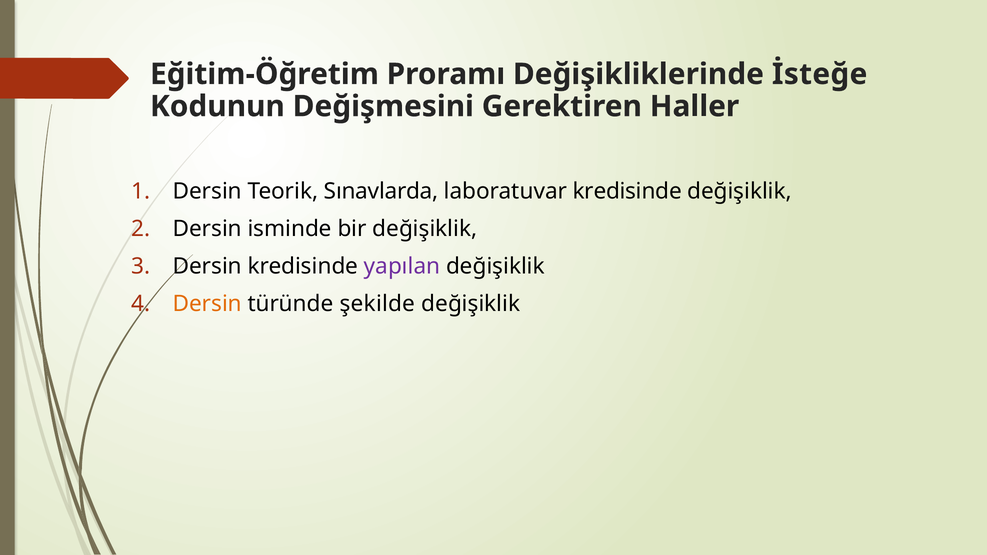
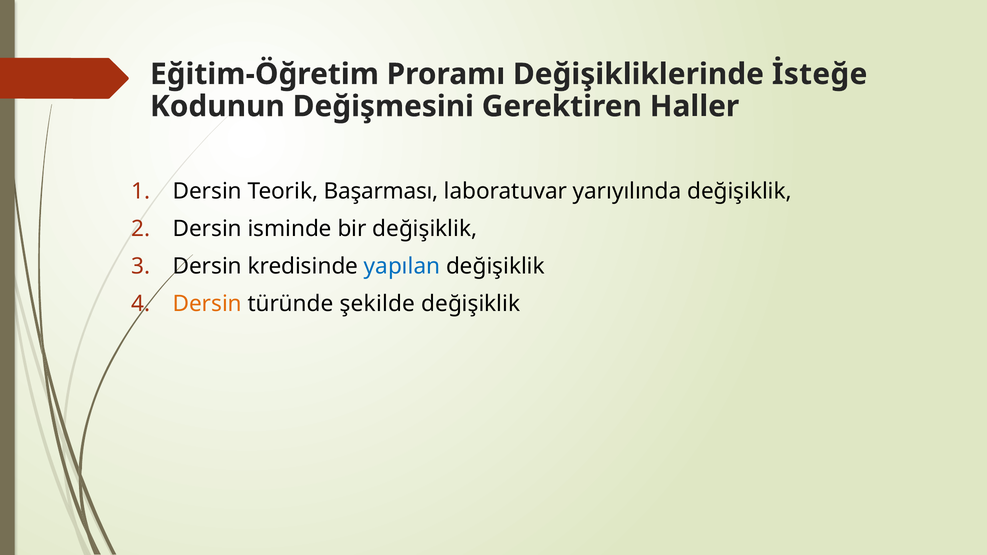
Sınavlarda: Sınavlarda -> Başarması (381, 192)
laboratuvar kredisinde: kredisinde -> yarıyılında (627, 192)
yapılan colour: purple -> blue (402, 266)
